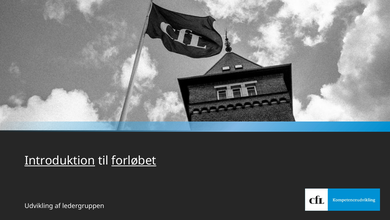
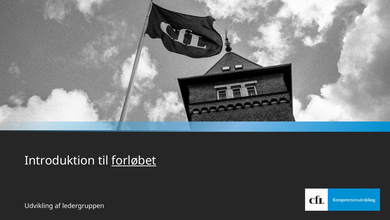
Introduktion underline: present -> none (60, 160)
